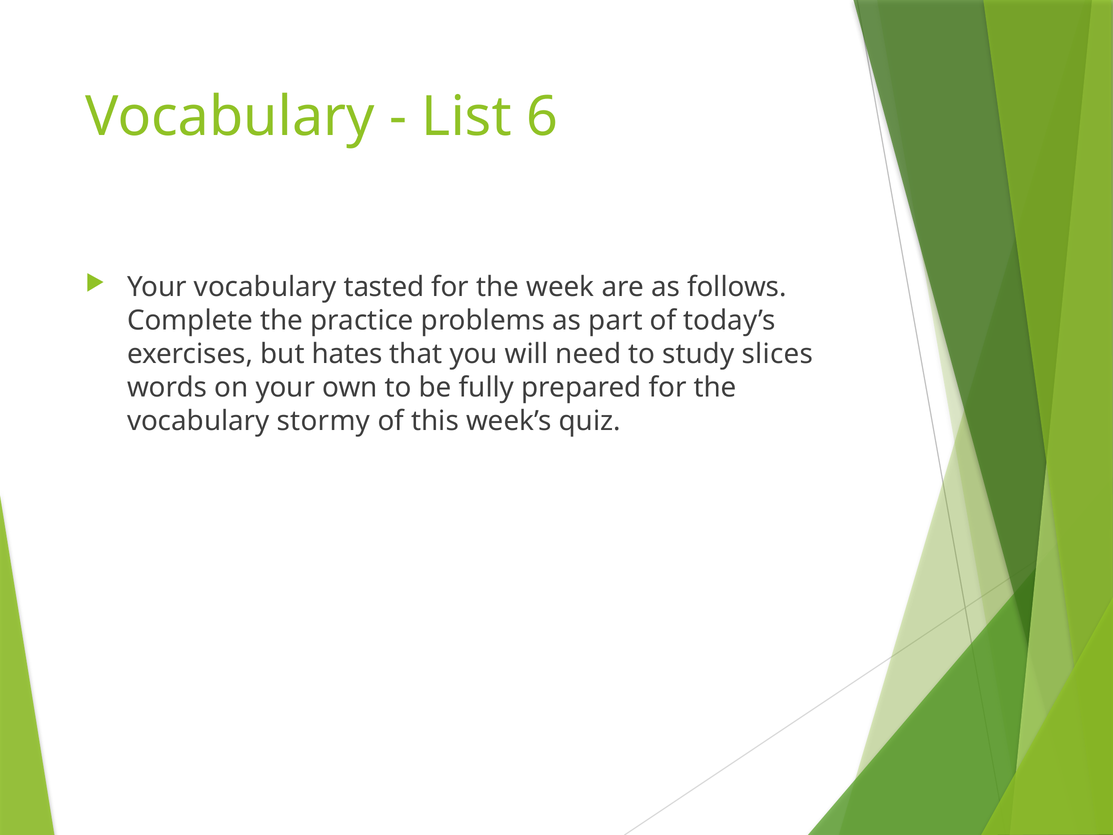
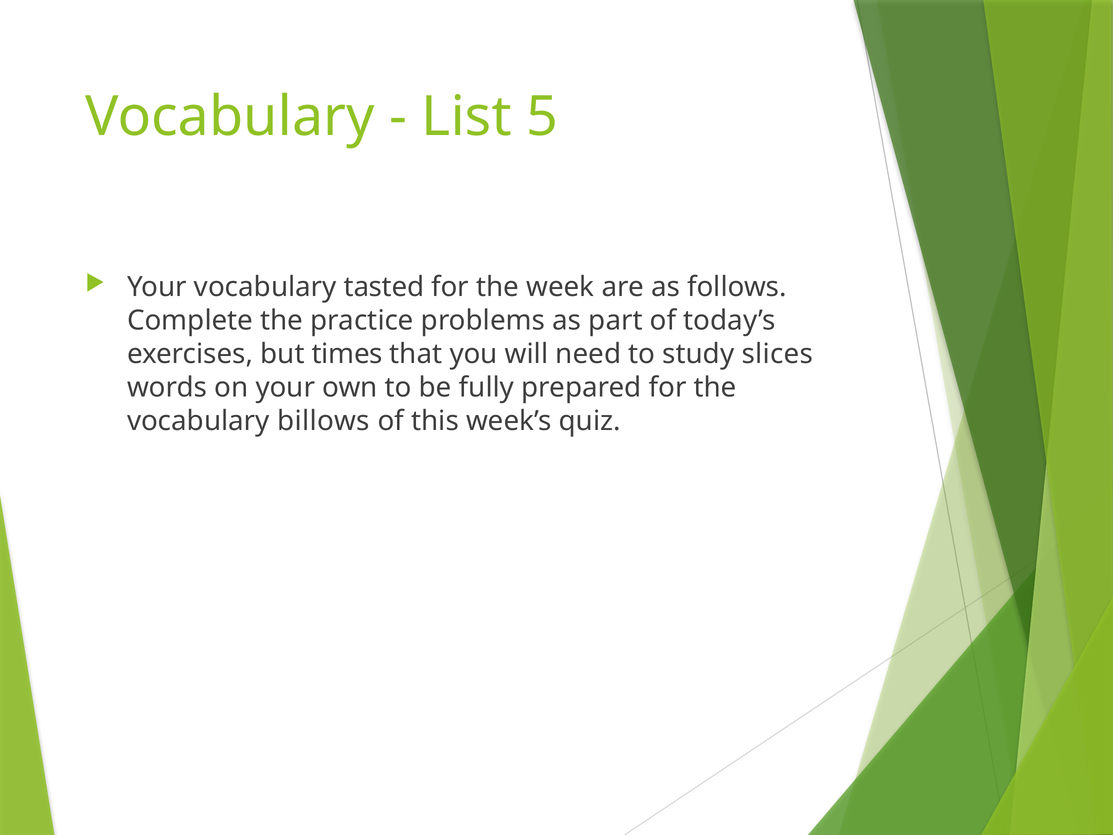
6: 6 -> 5 (542, 117)
hates: hates -> times (347, 354)
stormy: stormy -> billows (323, 421)
